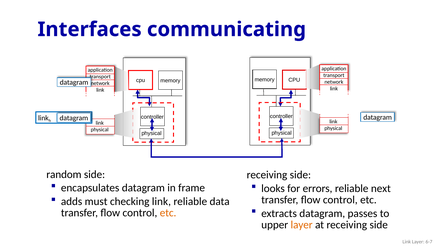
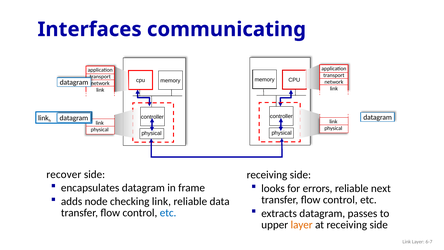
random: random -> recover (64, 174)
must: must -> node (96, 201)
etc colour: orange -> blue (168, 213)
